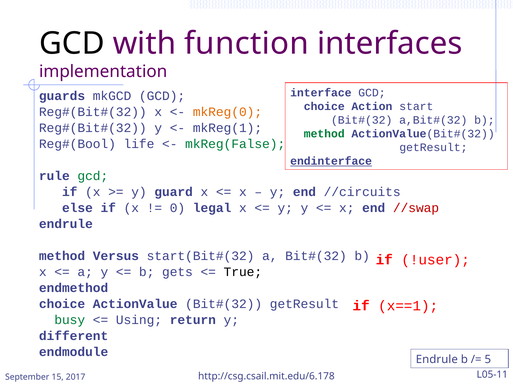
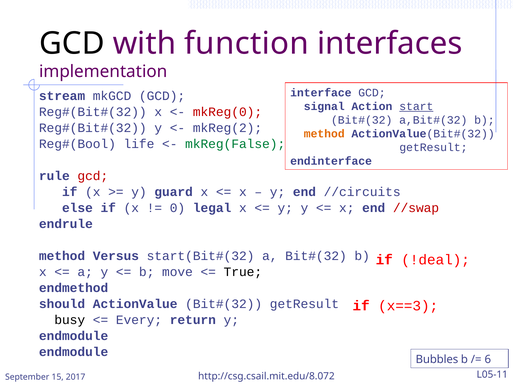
guards: guards -> stream (62, 96)
choice: choice -> signal (324, 107)
start underline: none -> present (416, 107)
mkReg(0 colour: orange -> red (227, 112)
mkReg(1: mkReg(1 -> mkReg(2 (227, 128)
method colour: green -> orange (324, 134)
endinterface underline: present -> none (331, 161)
gcd colour: green -> red (93, 176)
!user: !user -> !deal (436, 260)
gets: gets -> move (177, 272)
choice: choice -> should (62, 304)
x==1: x==1 -> x==3 (408, 307)
busy colour: green -> black (70, 321)
Using: Using -> Every (139, 321)
different: different -> endmodule (74, 337)
Endrule: Endrule -> Bubbles (437, 360)
5: 5 -> 6 (488, 360)
http://csg.csail.mit.edu/6.178: http://csg.csail.mit.edu/6.178 -> http://csg.csail.mit.edu/8.072 (266, 377)
